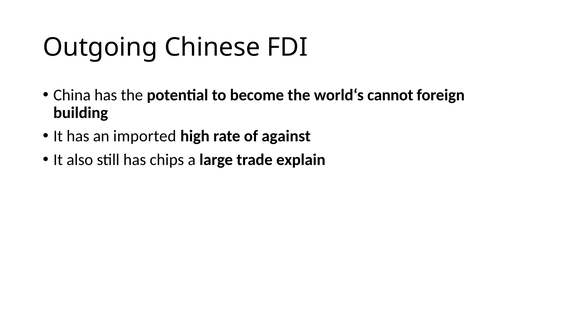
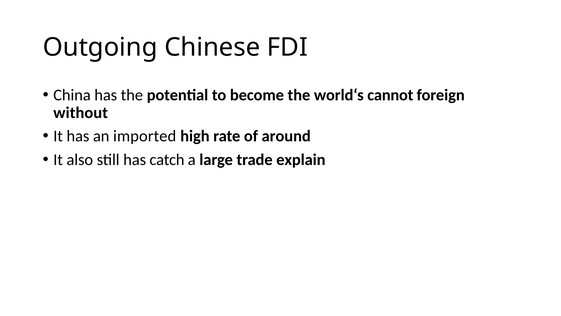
building: building -> without (81, 113)
against: against -> around (286, 136)
chips: chips -> catch (167, 160)
